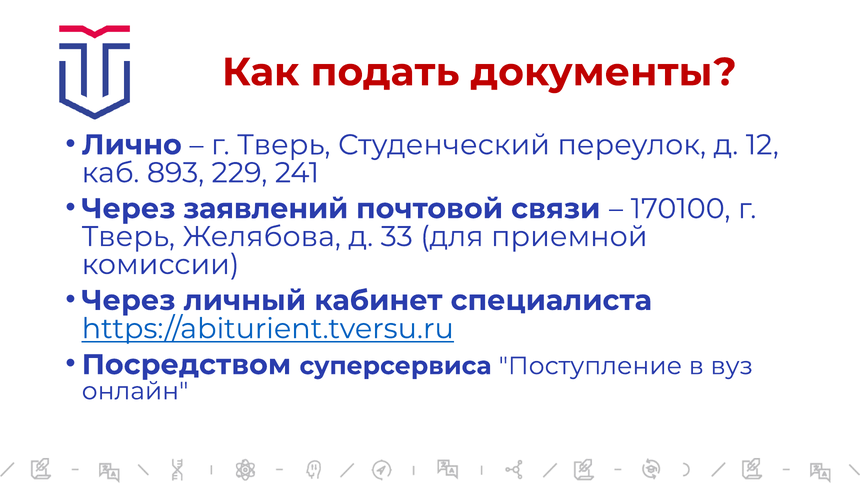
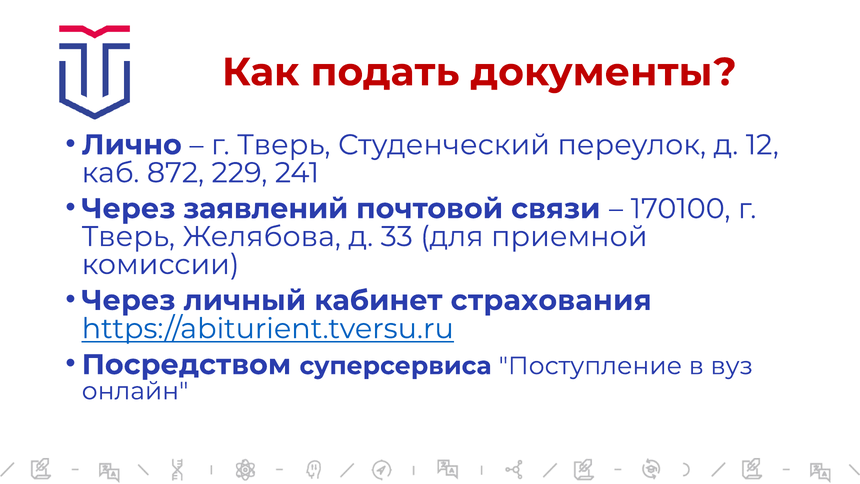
893: 893 -> 872 (175, 173)
специалиста: специалиста -> страхования (551, 300)
